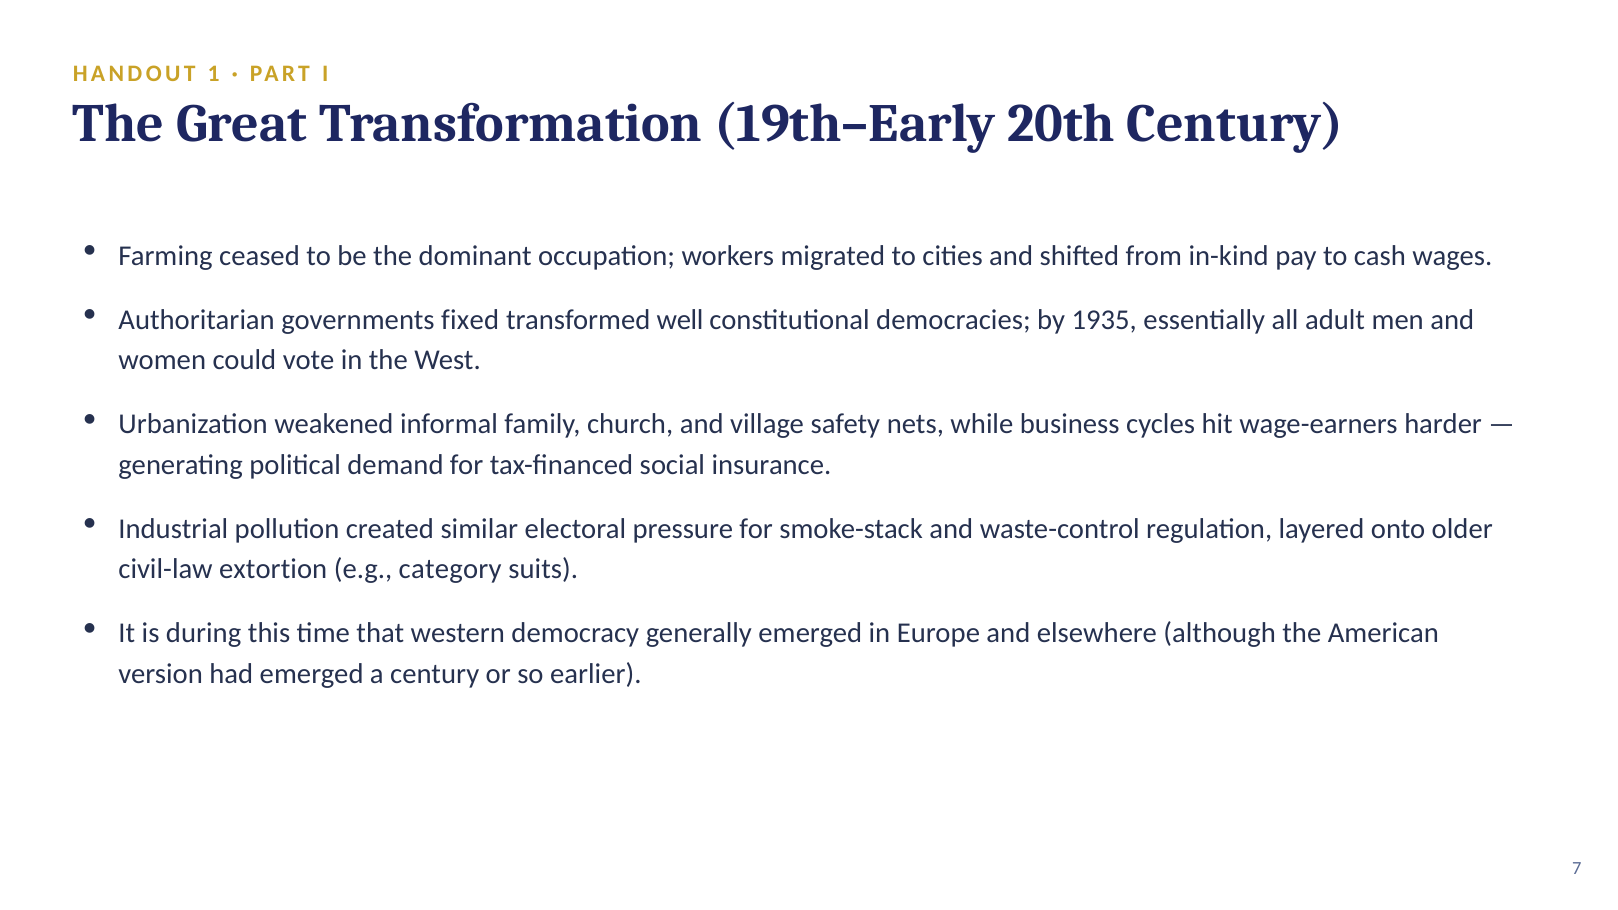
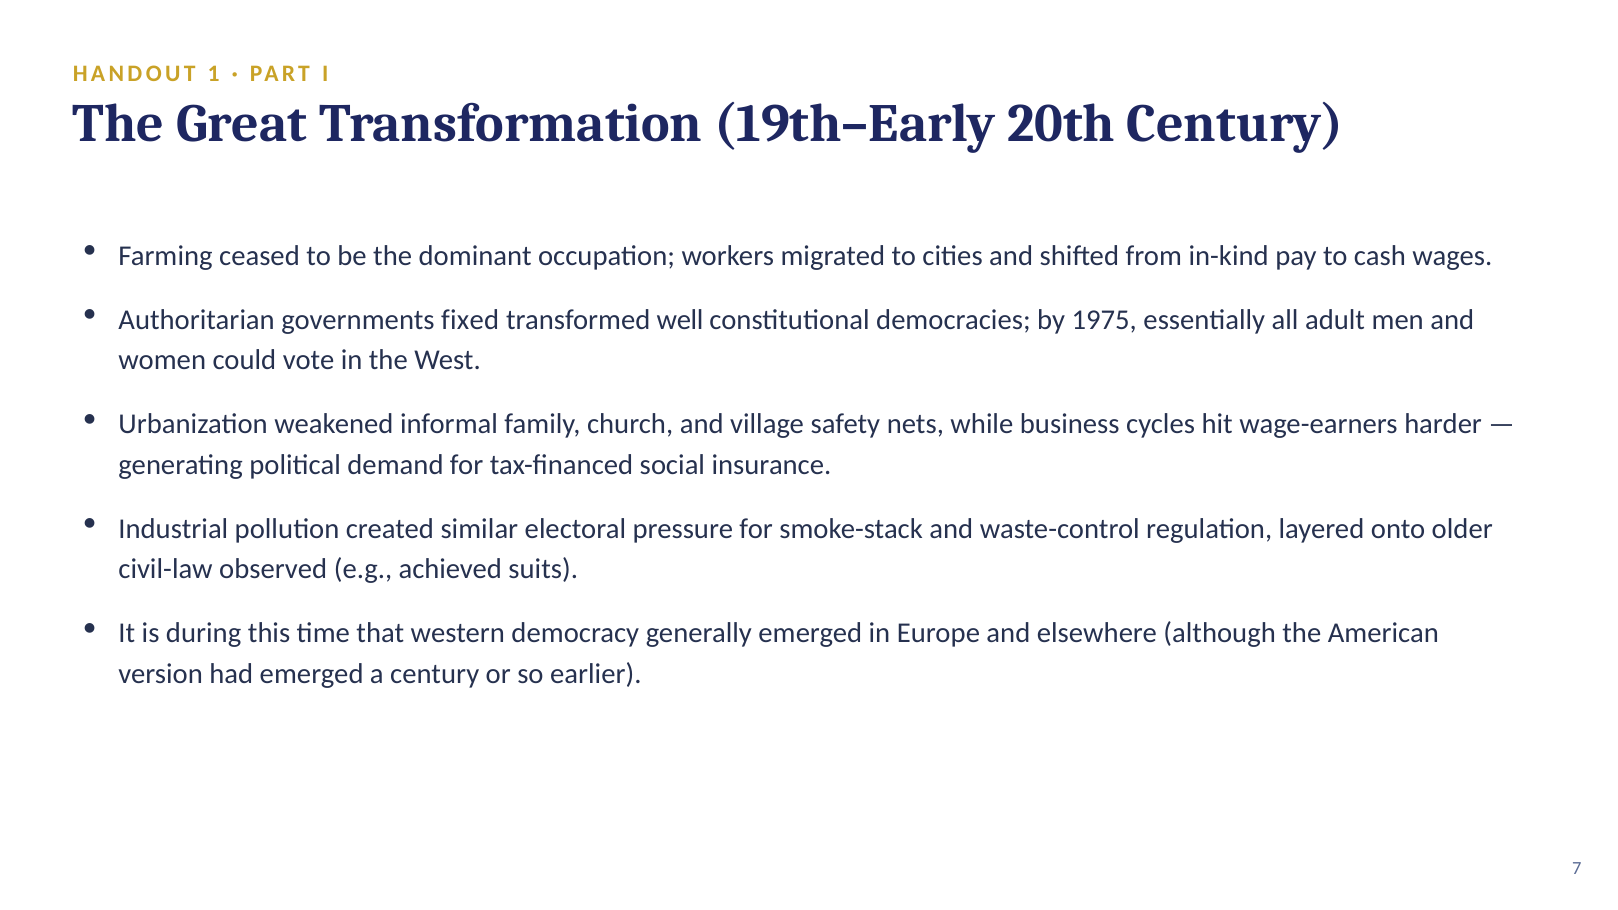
1935: 1935 -> 1975 (1104, 320)
extortion: extortion -> observed (273, 569)
category: category -> achieved (450, 569)
